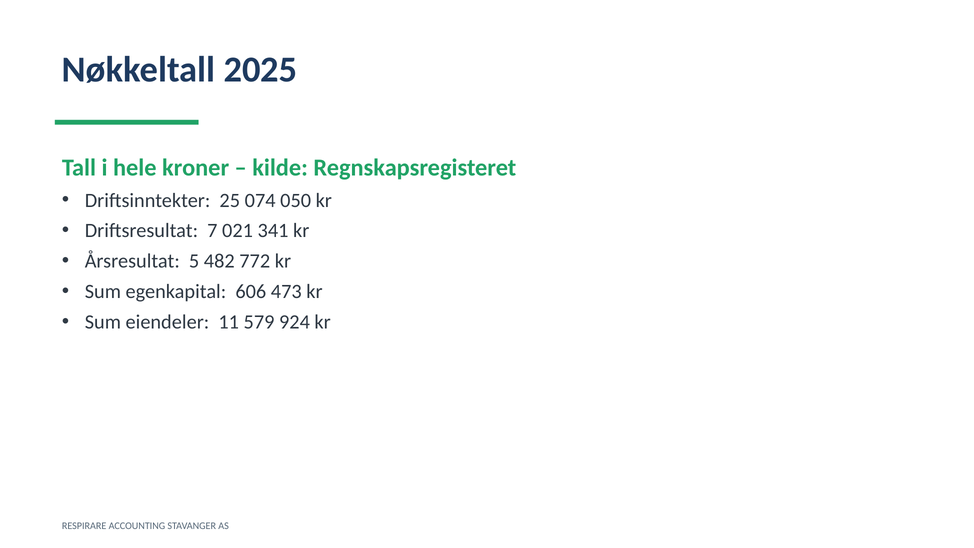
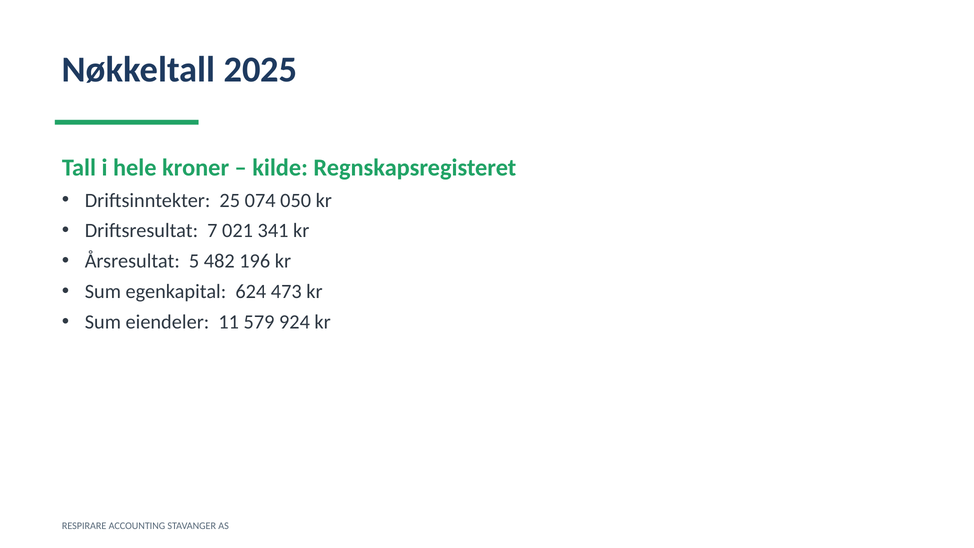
772: 772 -> 196 (255, 261)
606: 606 -> 624 (251, 292)
